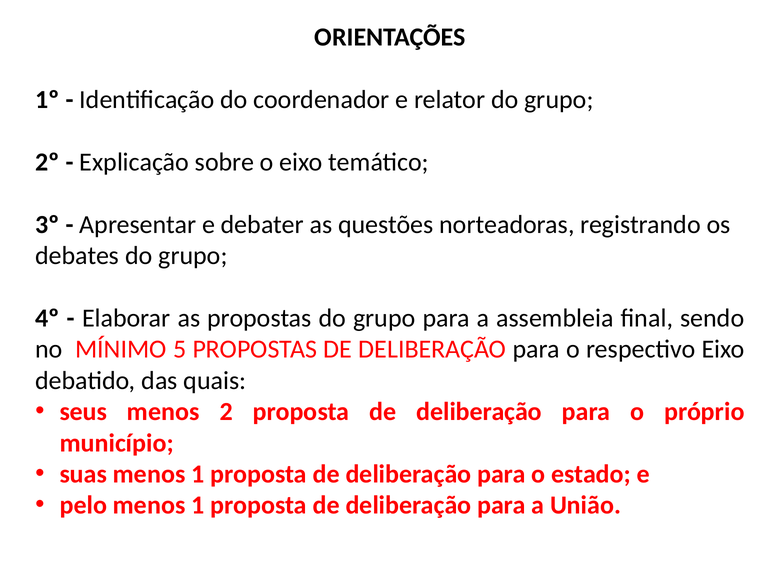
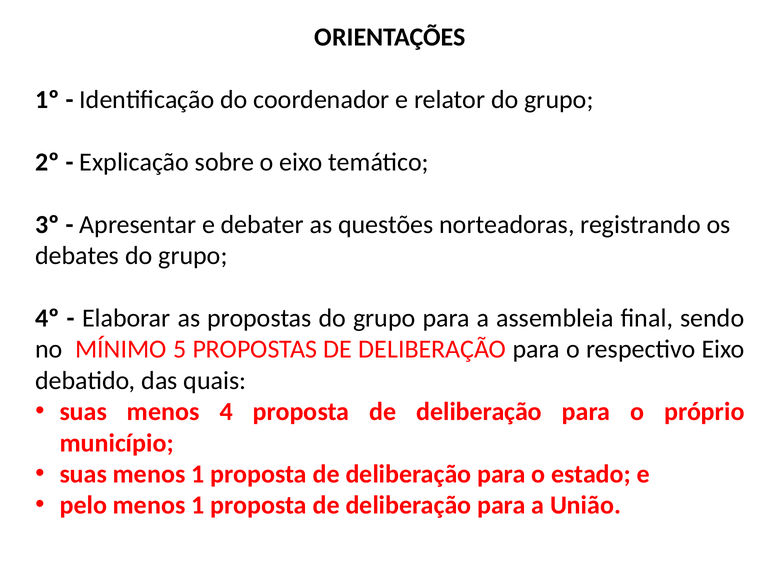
seus: seus -> suas (83, 412)
2: 2 -> 4 (226, 412)
